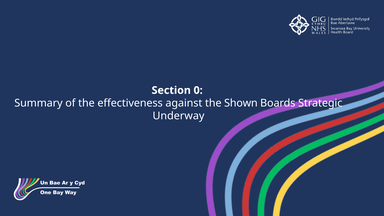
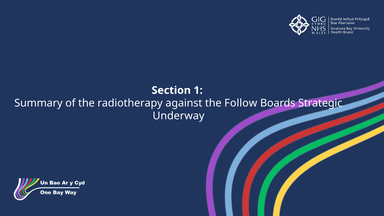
0: 0 -> 1 (198, 90)
effectiveness: effectiveness -> radiotherapy (130, 103)
Shown: Shown -> Follow (241, 103)
